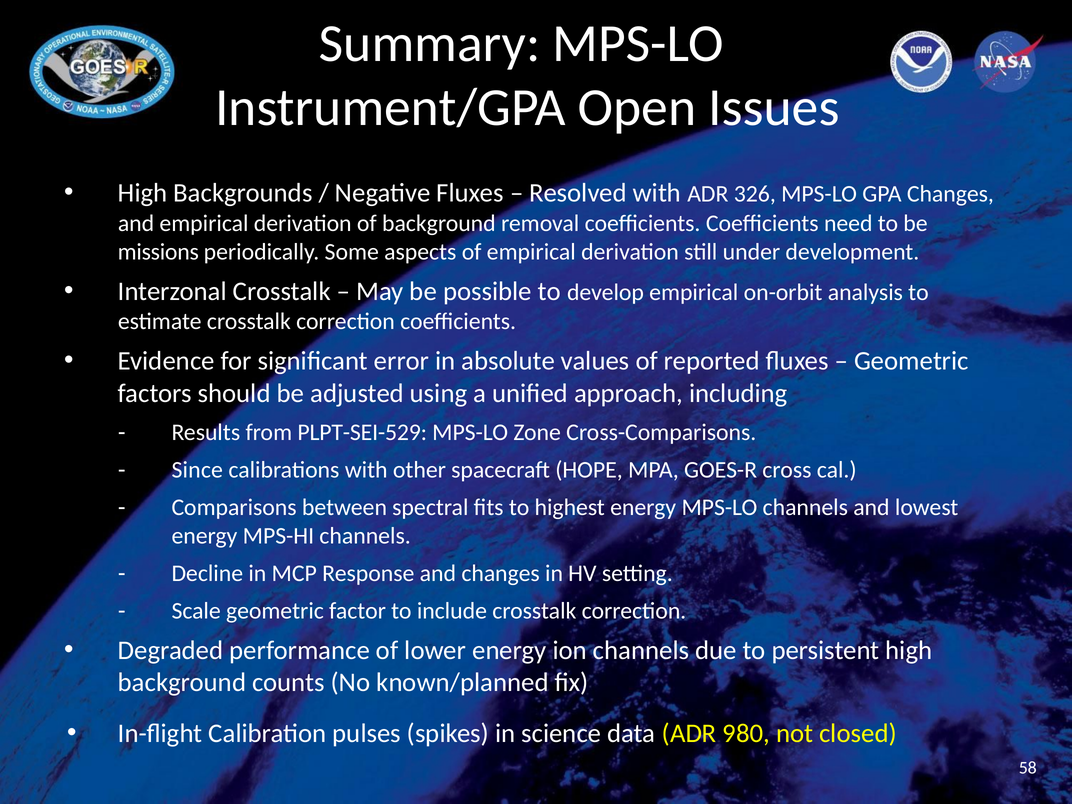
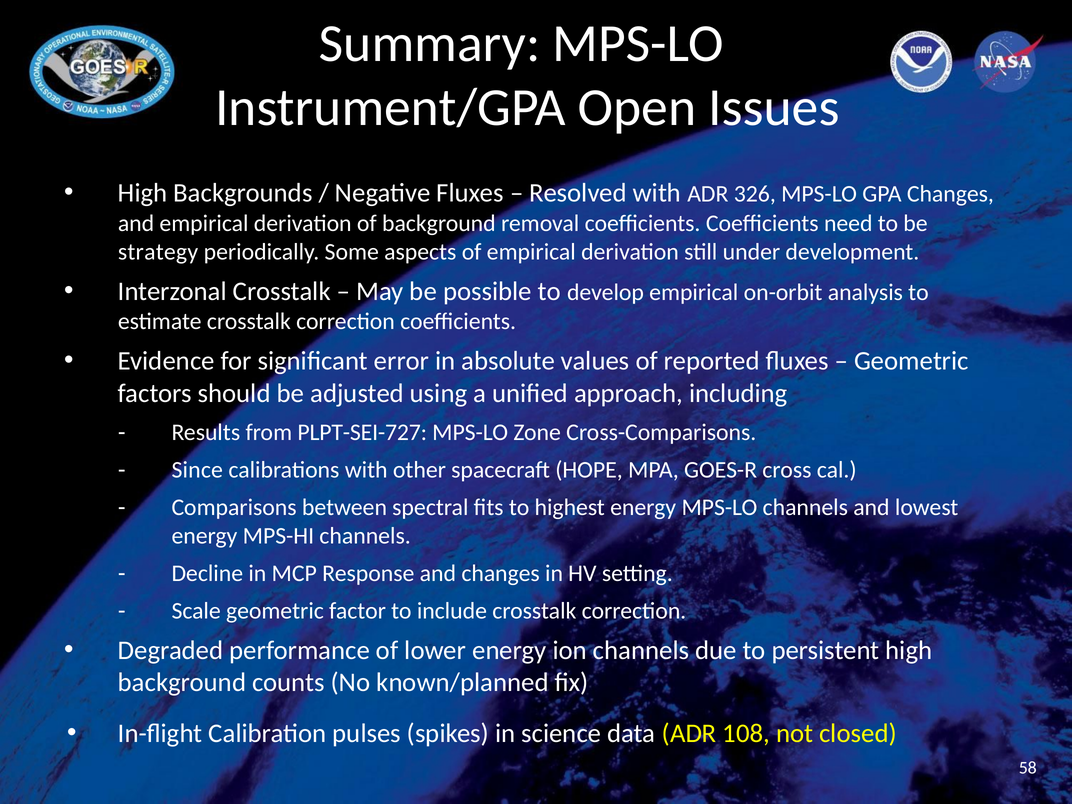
missions: missions -> strategy (158, 252)
PLPT-SEI-529: PLPT-SEI-529 -> PLPT-SEI-727 (362, 432)
980: 980 -> 108 (746, 733)
